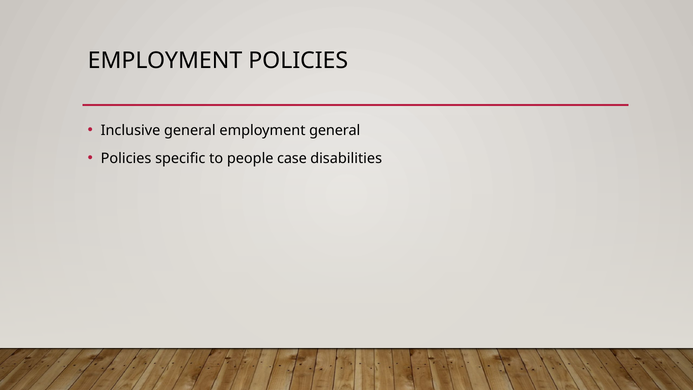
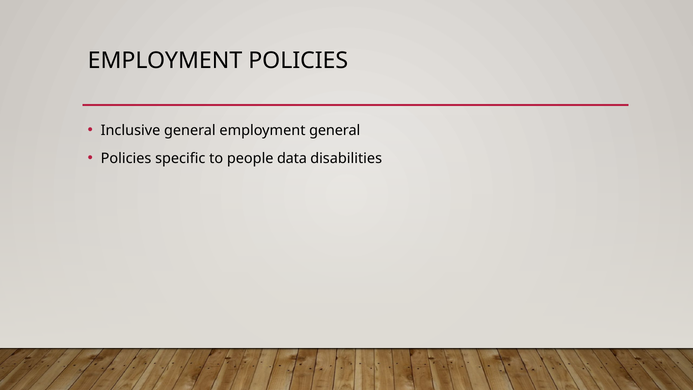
case: case -> data (292, 158)
